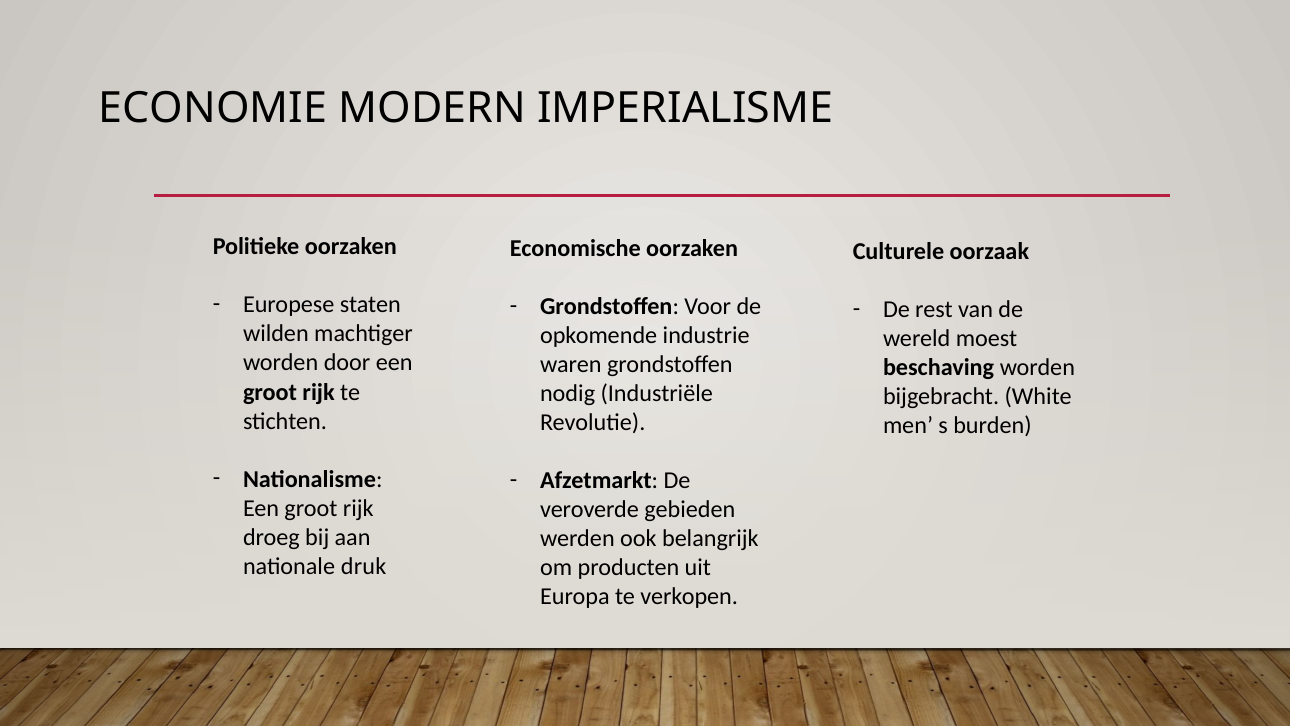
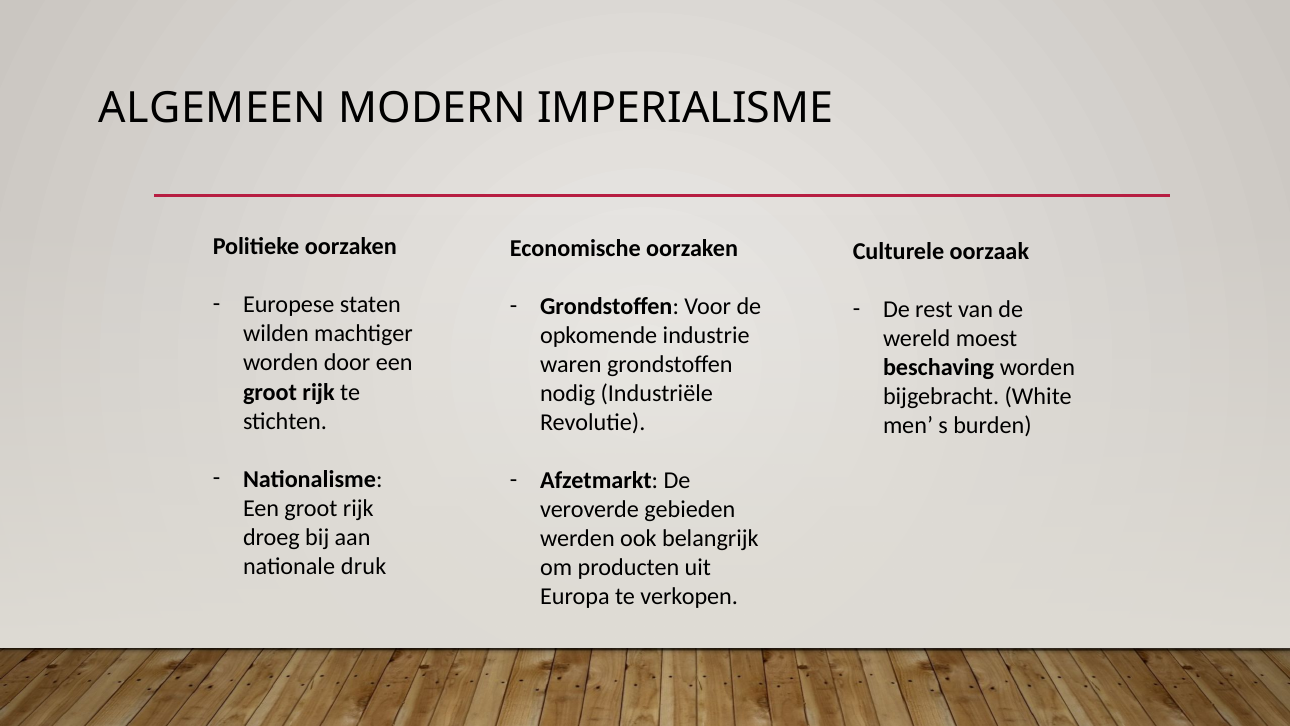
ECONOMIE: ECONOMIE -> ALGEMEEN (213, 108)
